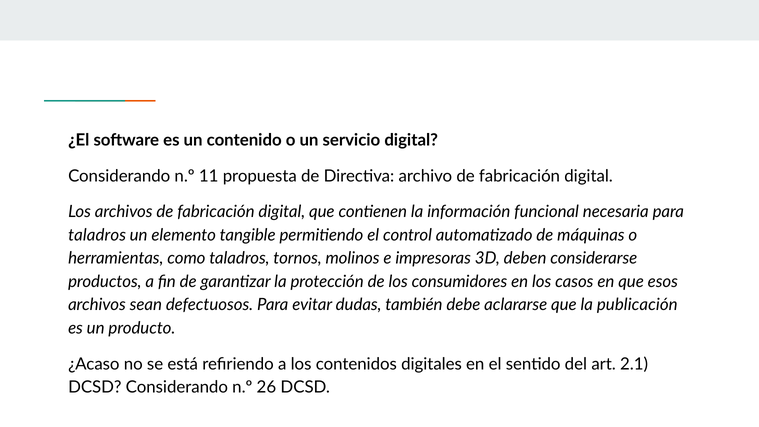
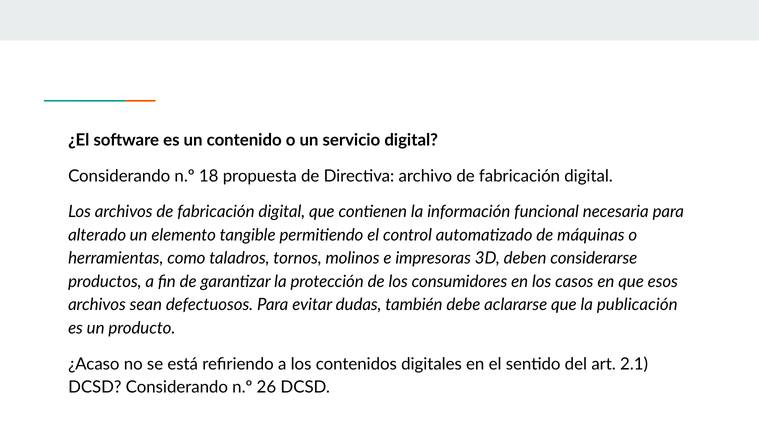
11: 11 -> 18 (209, 176)
taladros: taladros -> alterado (97, 235)
